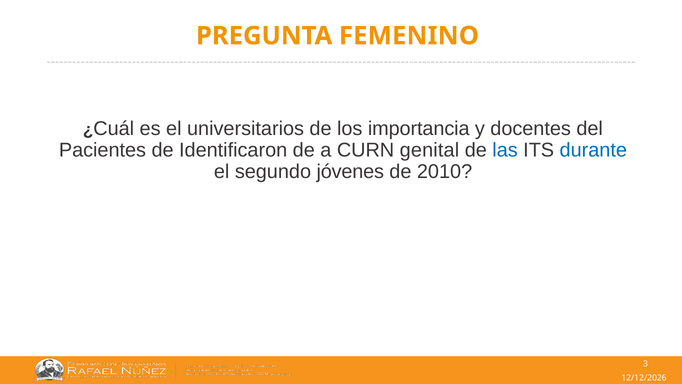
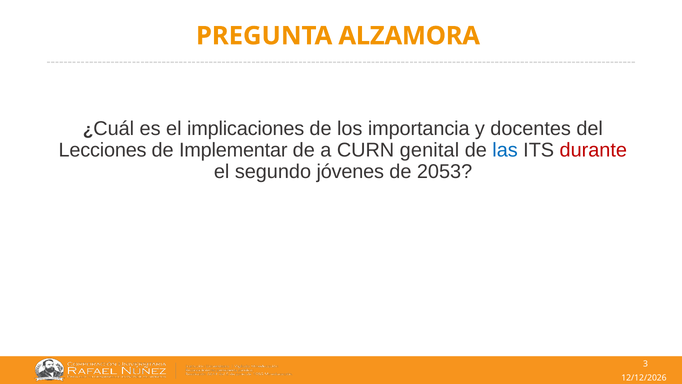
FEMENINO: FEMENINO -> ALZAMORA (409, 36)
universitarios: universitarios -> implicaciones (246, 129)
Pacientes: Pacientes -> Lecciones (103, 150)
Identificaron: Identificaron -> Implementar (233, 150)
durante colour: blue -> red (593, 150)
2010: 2010 -> 2053 (445, 172)
